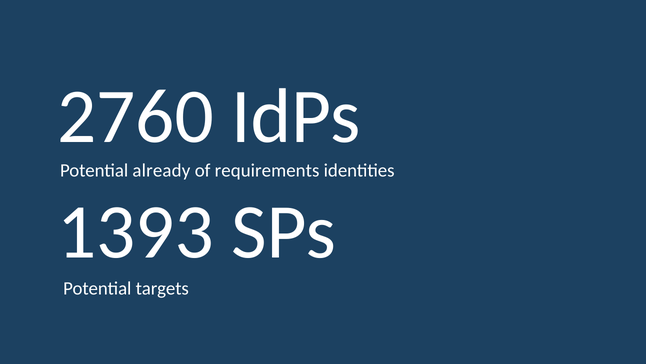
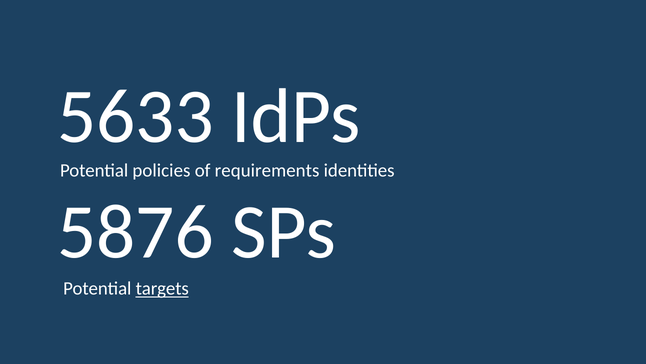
2760: 2760 -> 5633 (135, 116)
already: already -> policies (161, 170)
1393: 1393 -> 5876 (135, 232)
targets underline: none -> present (162, 288)
